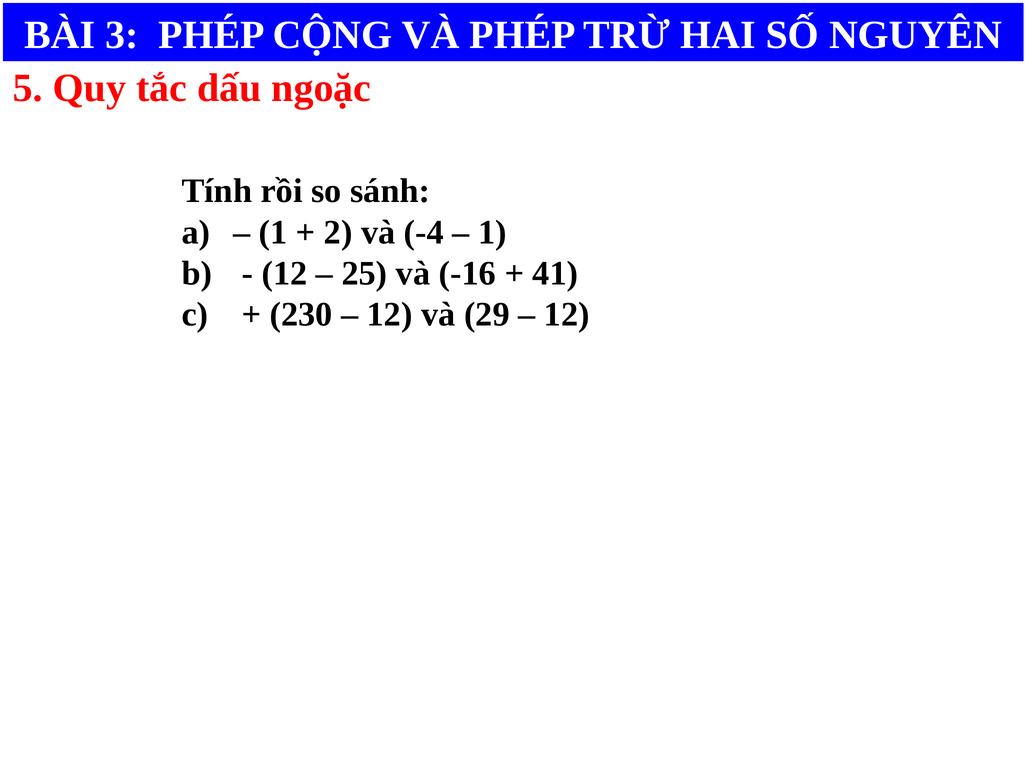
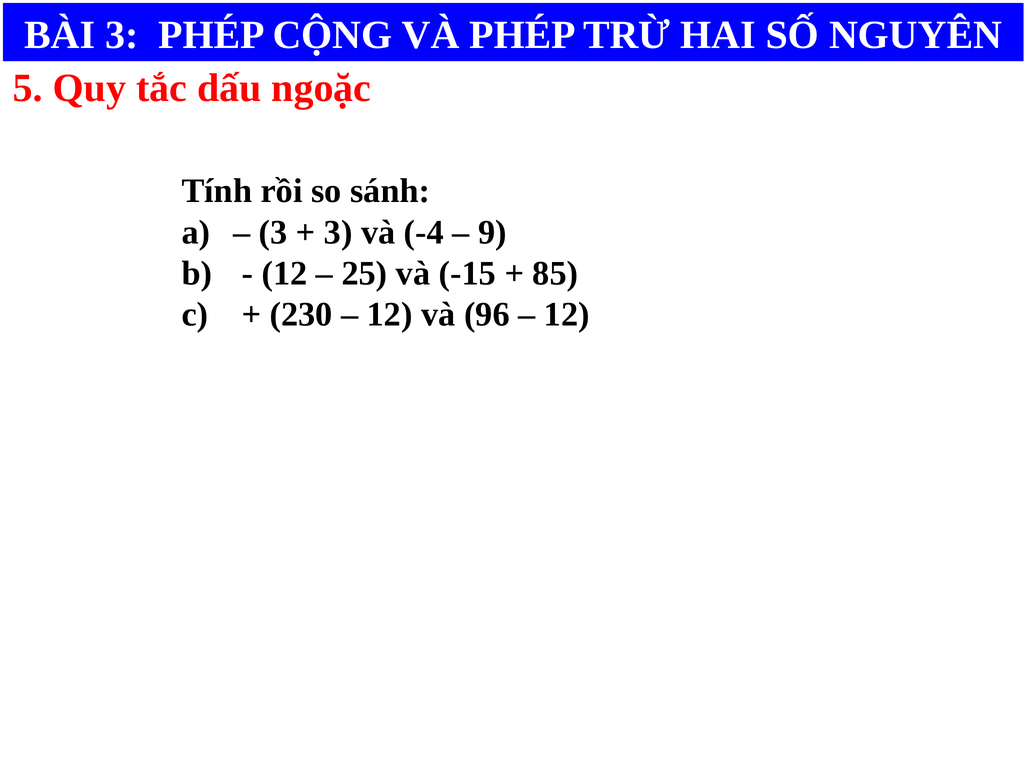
1: 1 -> 3 (273, 232)
2: 2 -> 3 (338, 232)
1: 1 -> 9 (493, 232)
-16: -16 -> -15 (467, 273)
41: 41 -> 85 (555, 273)
29: 29 -> 96 (487, 314)
